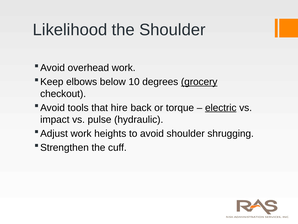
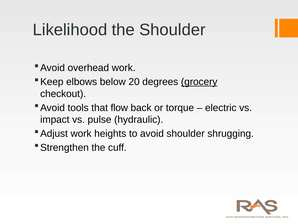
10: 10 -> 20 (134, 82)
hire: hire -> flow (119, 107)
electric underline: present -> none (221, 107)
